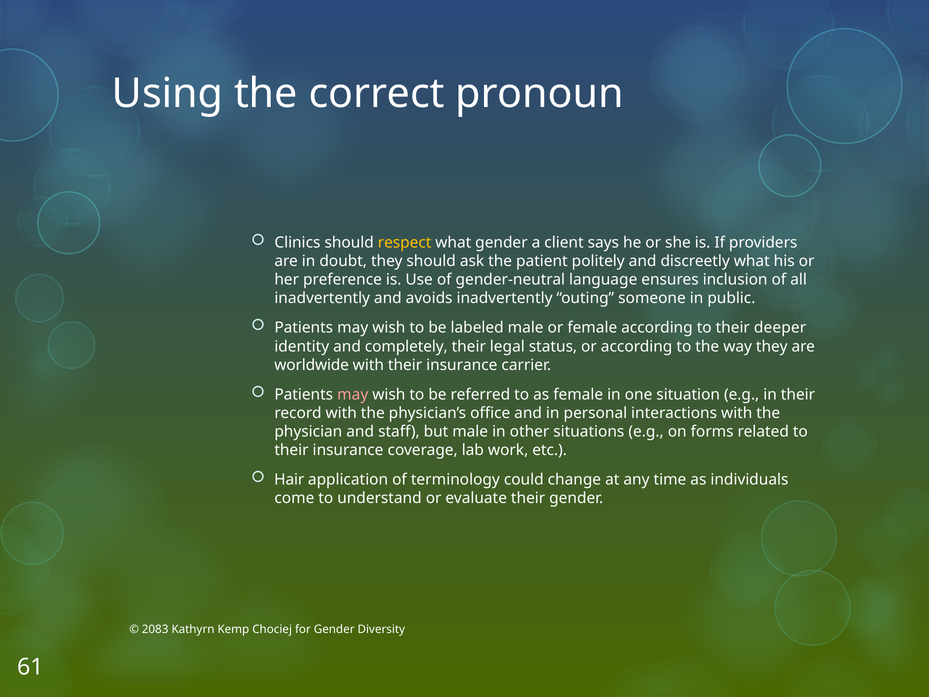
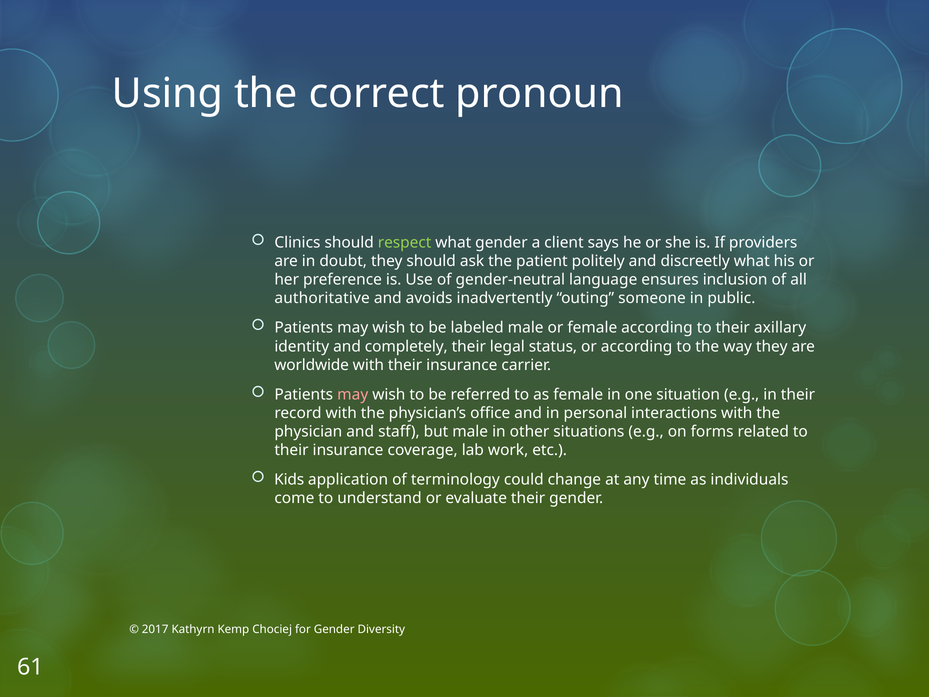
respect colour: yellow -> light green (405, 243)
inadvertently: inadvertently -> authoritative (322, 298)
deeper: deeper -> axillary (780, 328)
Hair: Hair -> Kids (289, 480)
2083: 2083 -> 2017 (155, 629)
